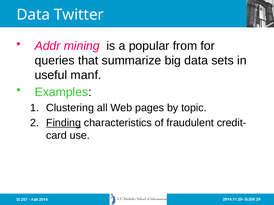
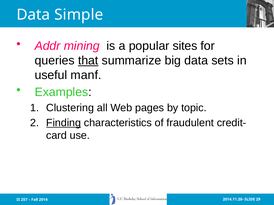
Twitter: Twitter -> Simple (79, 15)
from: from -> sites (185, 46)
that underline: none -> present (88, 61)
